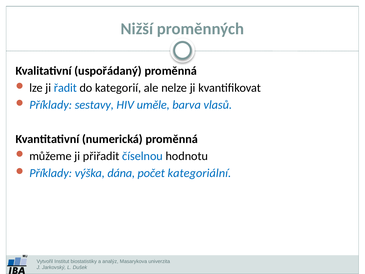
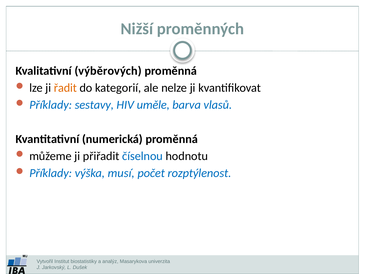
uspořádaný: uspořádaný -> výběrových (108, 71)
řadit colour: blue -> orange (65, 88)
dána: dána -> musí (121, 173)
kategoriální: kategoriální -> rozptýlenost (199, 173)
